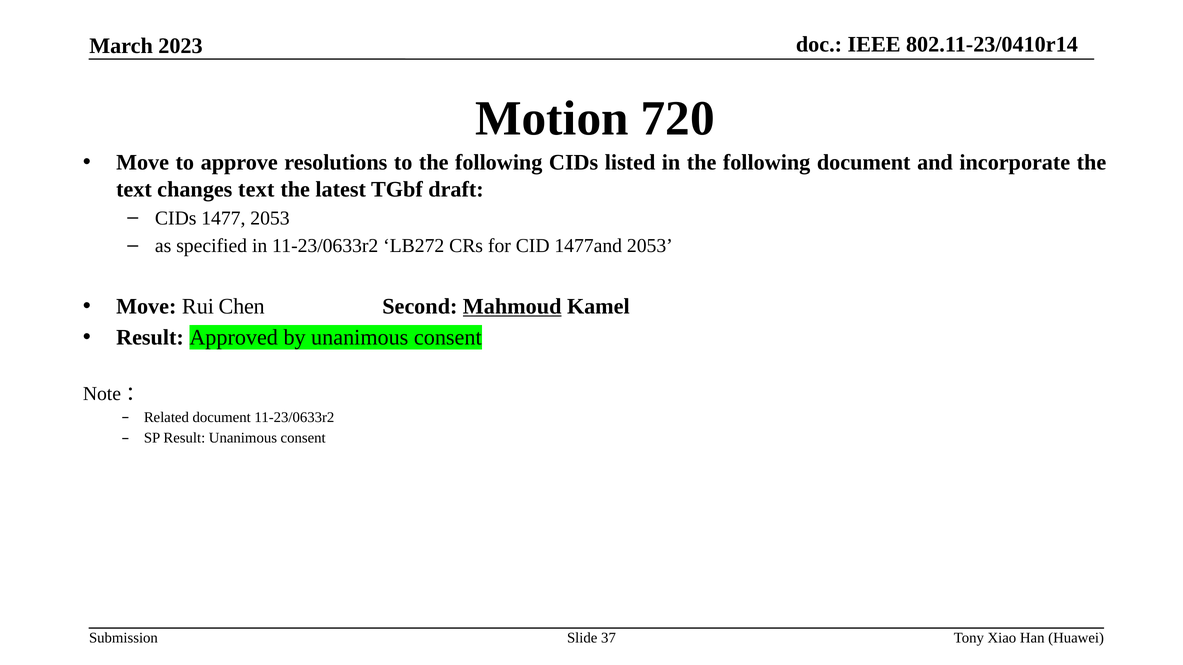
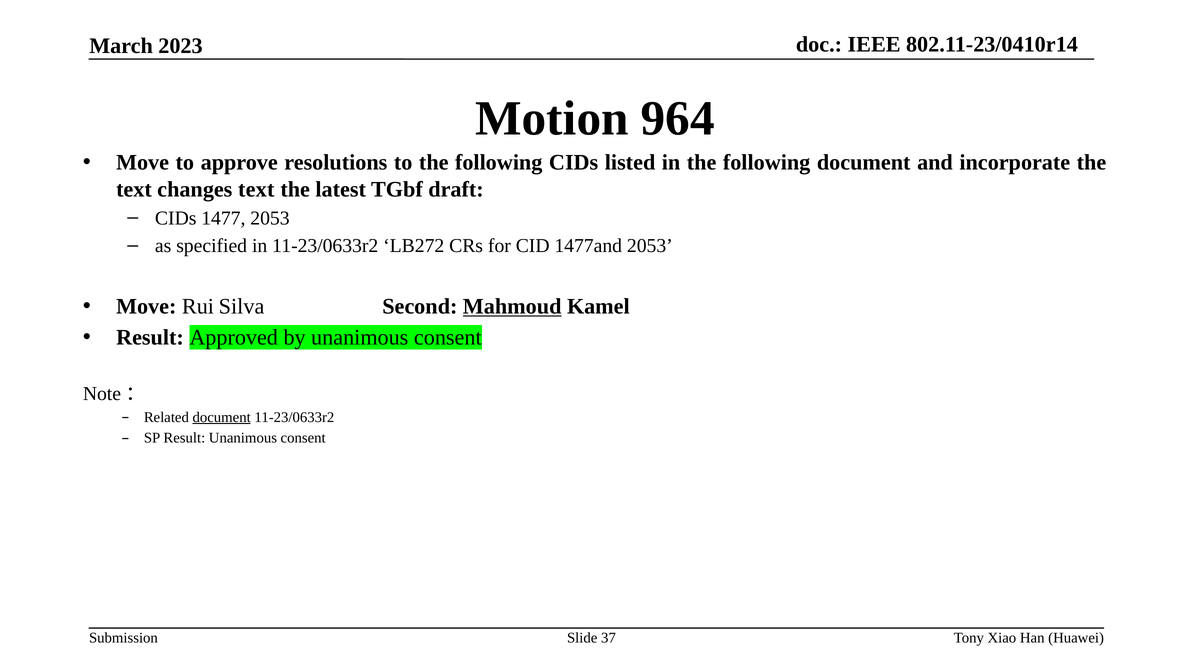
720: 720 -> 964 (678, 119)
Chen: Chen -> Silva (242, 307)
document underline: none -> present (222, 418)
